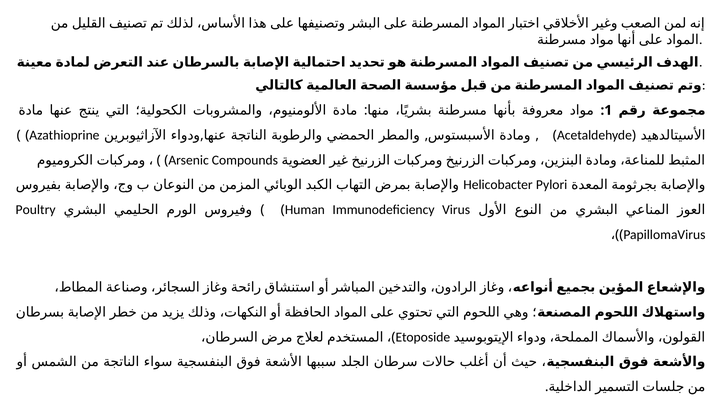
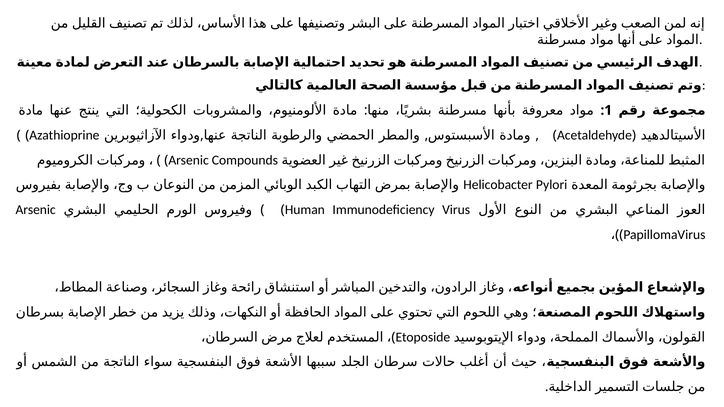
Poultry: Poultry -> Arsenic (36, 210)
